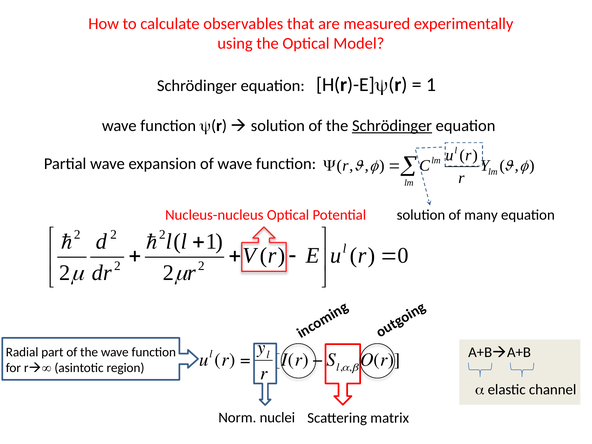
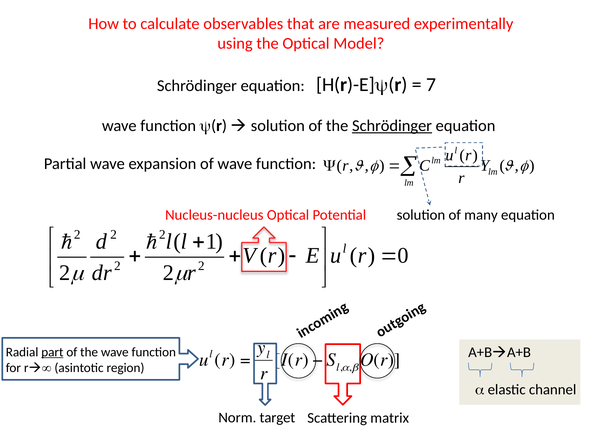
1: 1 -> 7 (431, 85)
part underline: none -> present (52, 352)
nuclei: nuclei -> target (277, 418)
